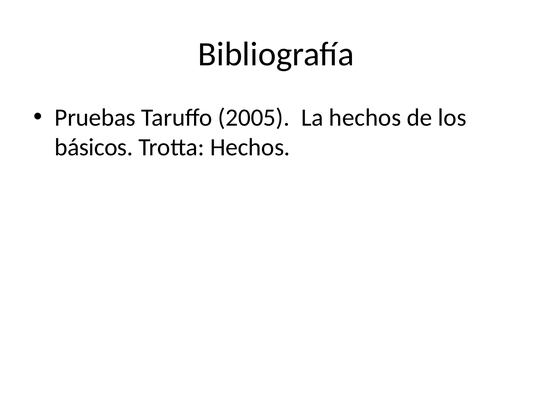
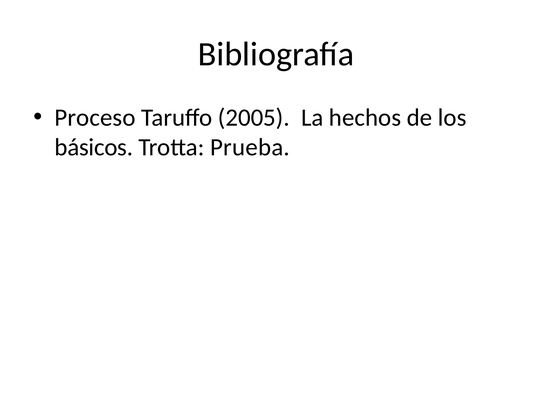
Pruebas: Pruebas -> Proceso (95, 117)
Trotta Hechos: Hechos -> Prueba (250, 147)
